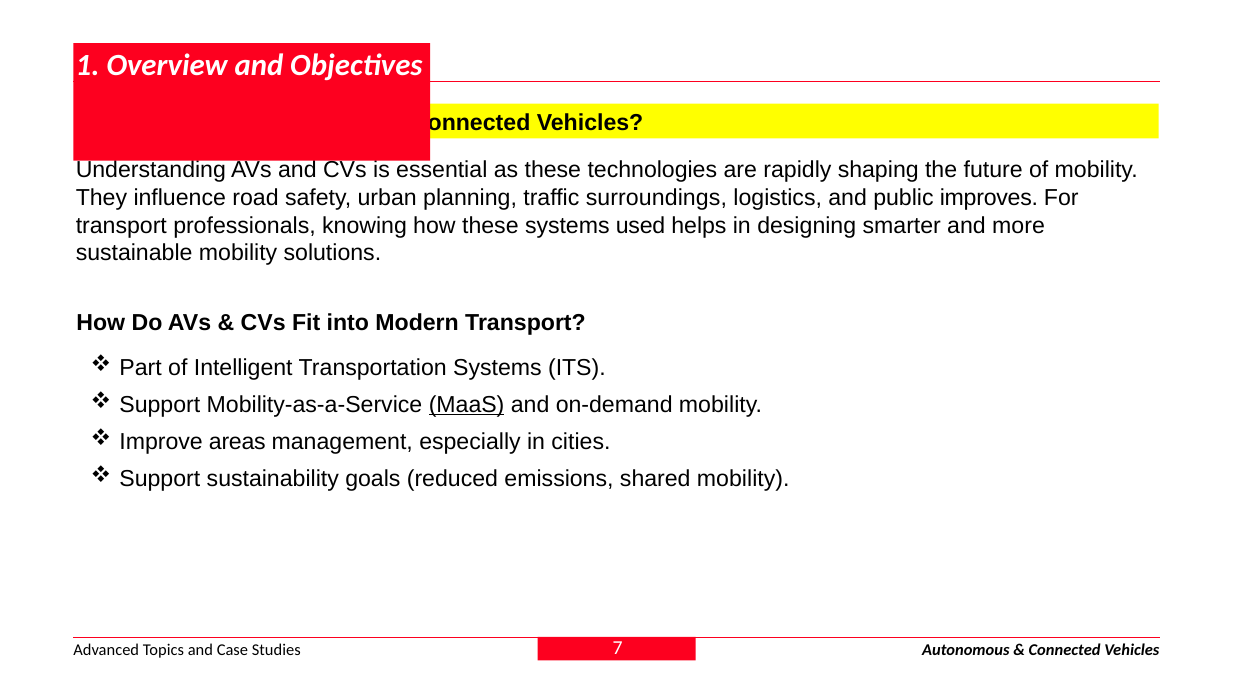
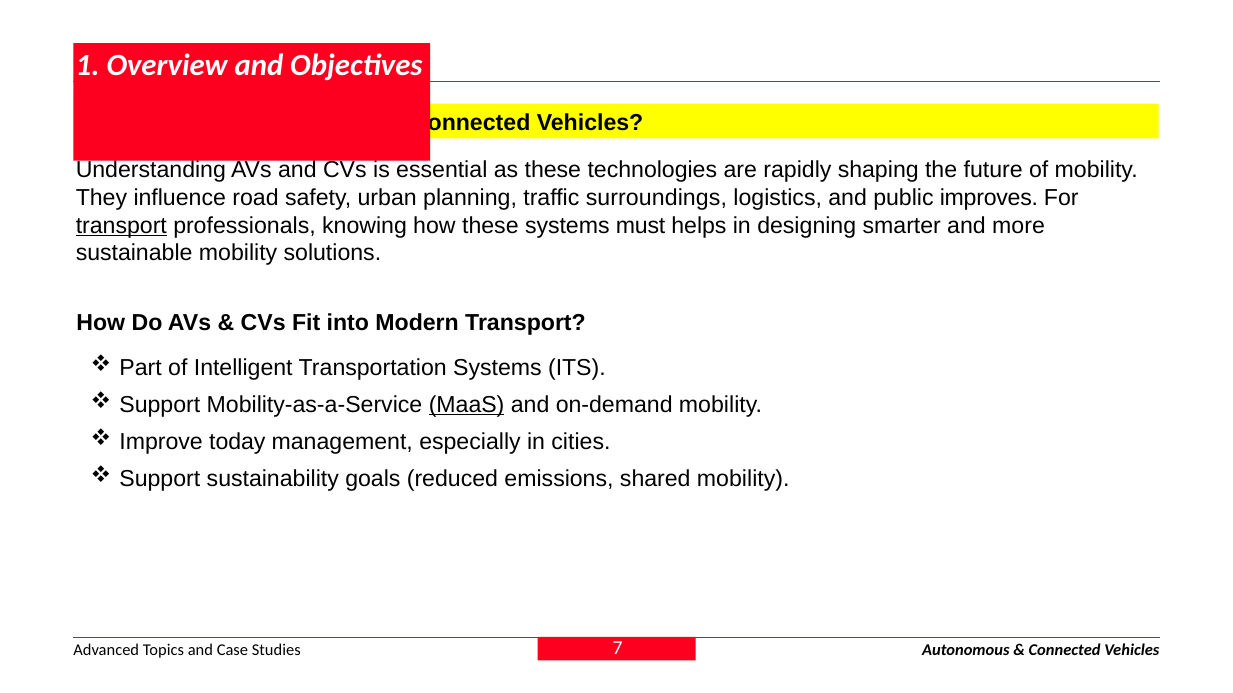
transport underline: none -> present (121, 226)
used: used -> must (641, 226)
areas: areas -> today (237, 442)
